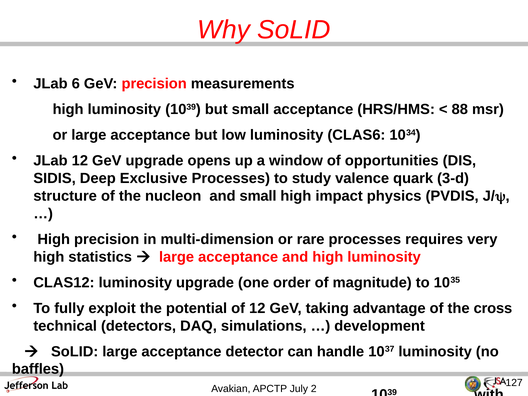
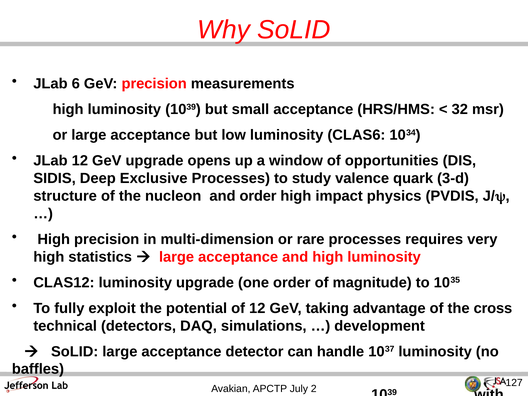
88: 88 -> 32 (460, 109)
and small: small -> order (258, 196)
